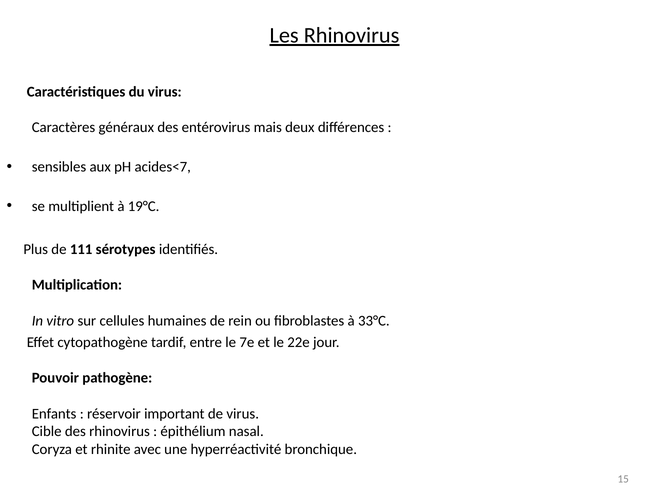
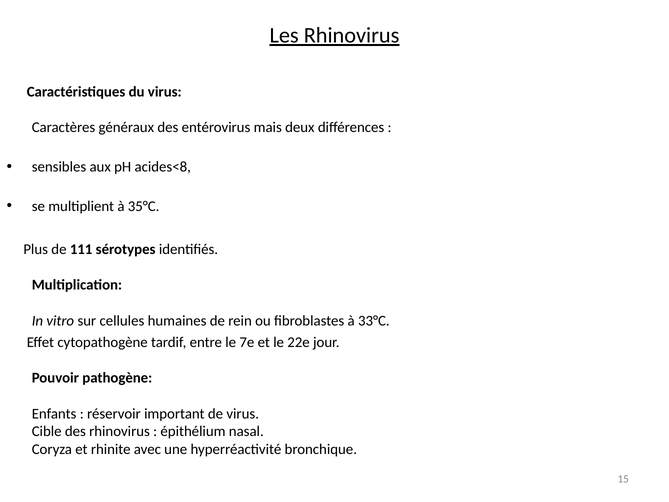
acides<7: acides<7 -> acides<8 (163, 167)
19°C: 19°C -> 35°C (144, 206)
